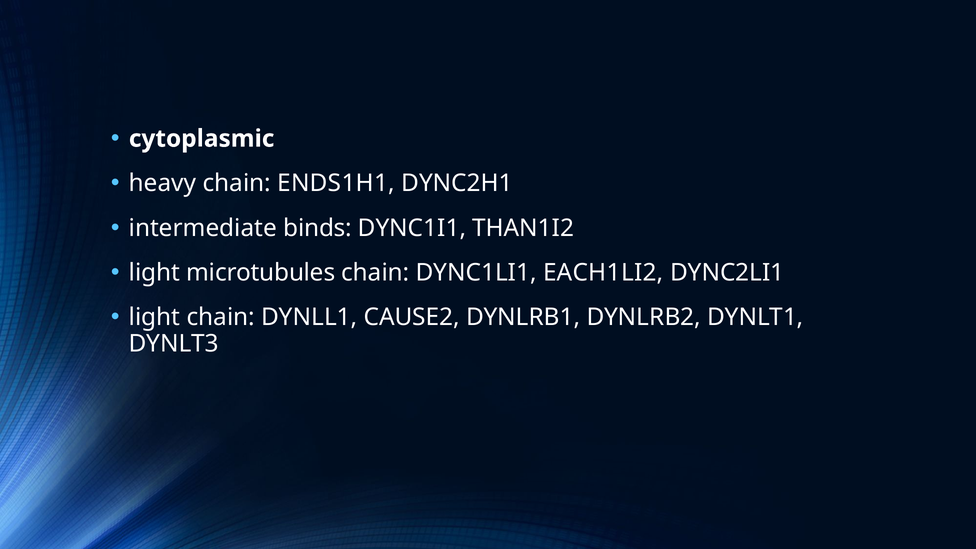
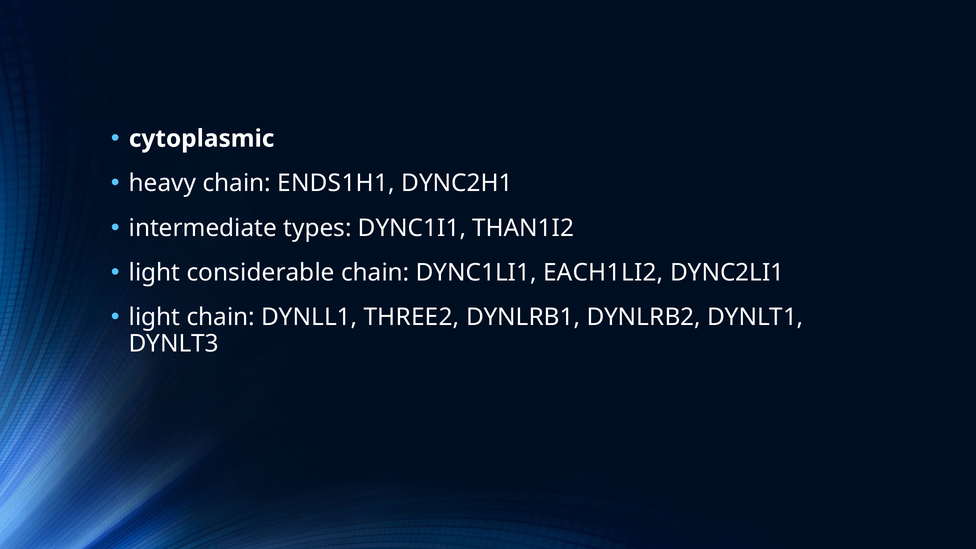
binds: binds -> types (317, 228)
microtubules: microtubules -> considerable (261, 273)
CAUSE2: CAUSE2 -> THREE2 (412, 317)
